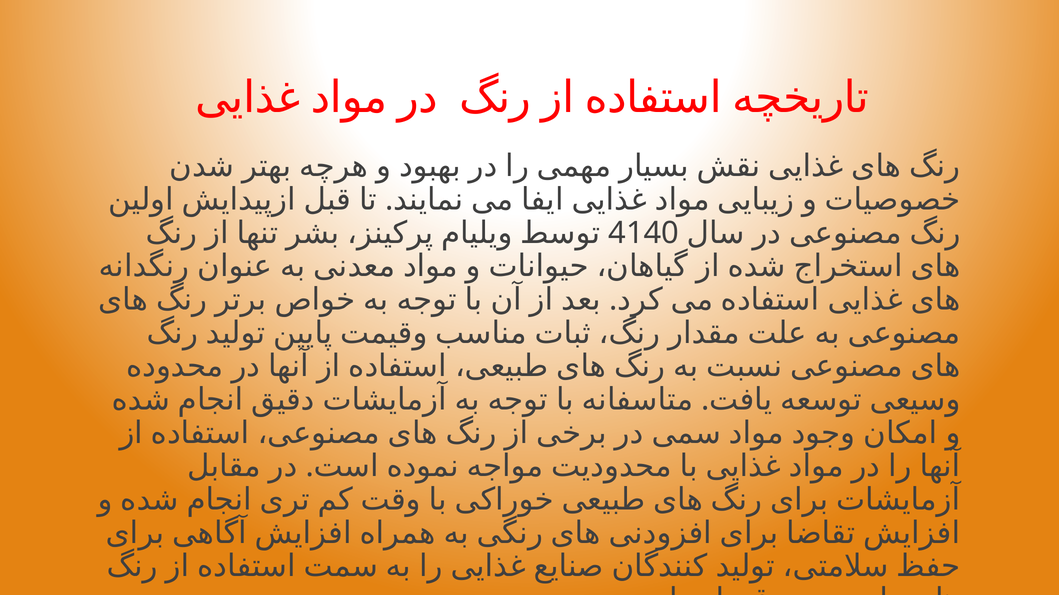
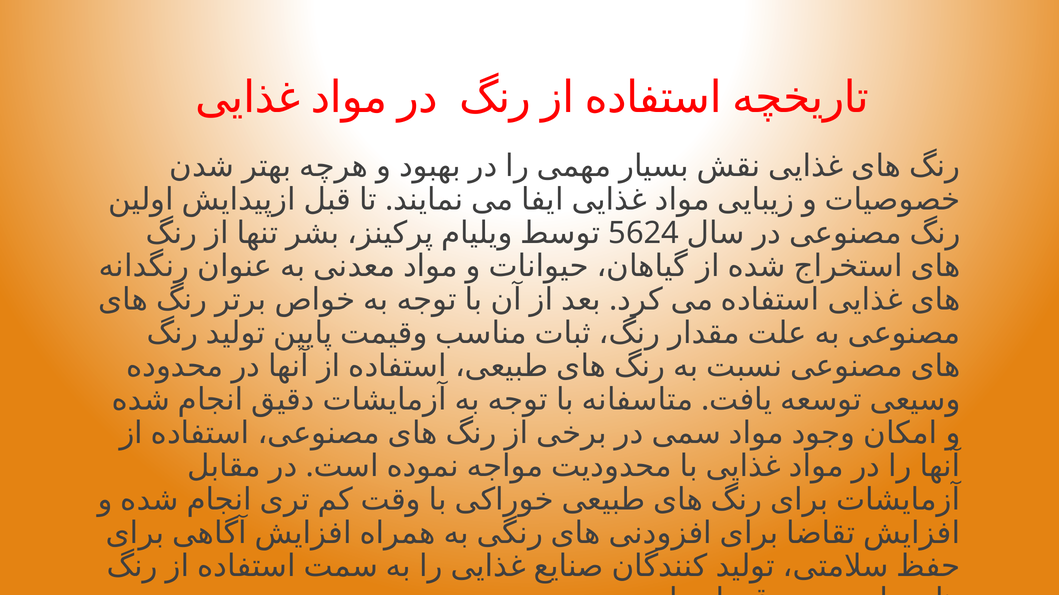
4140: 4140 -> 5624 (644, 233)
